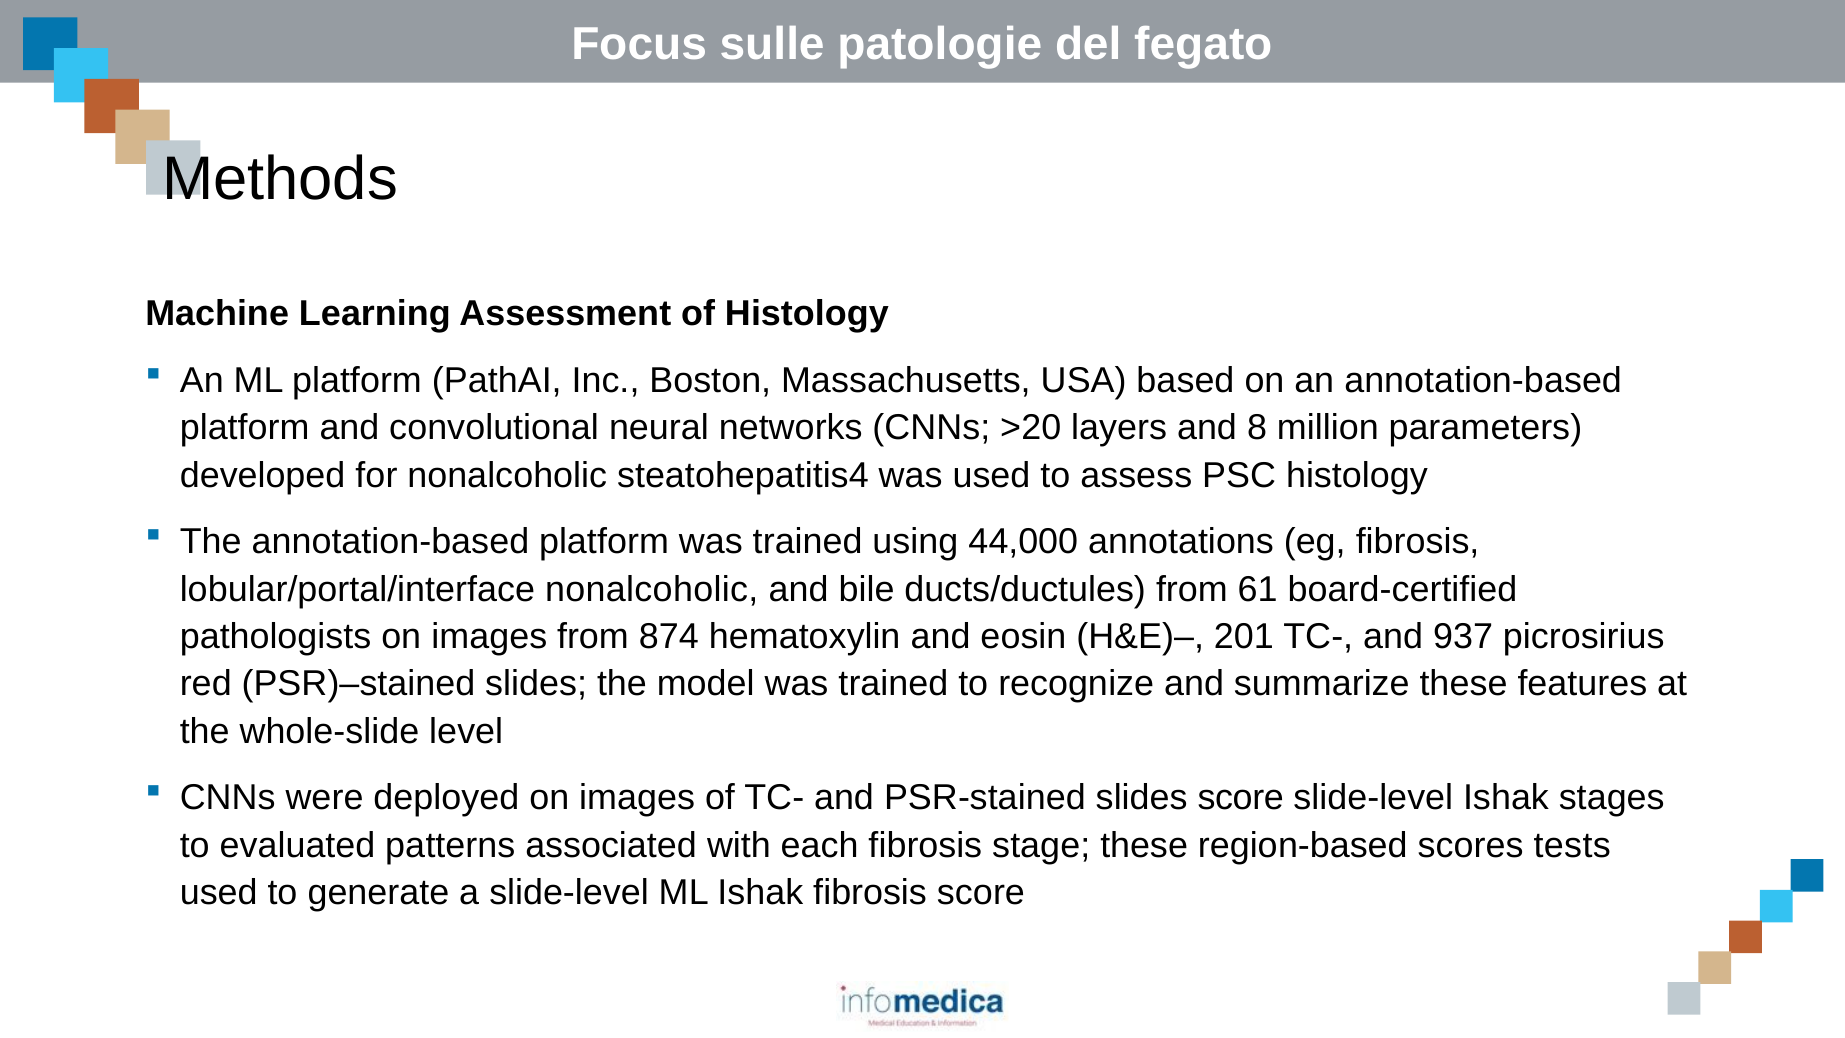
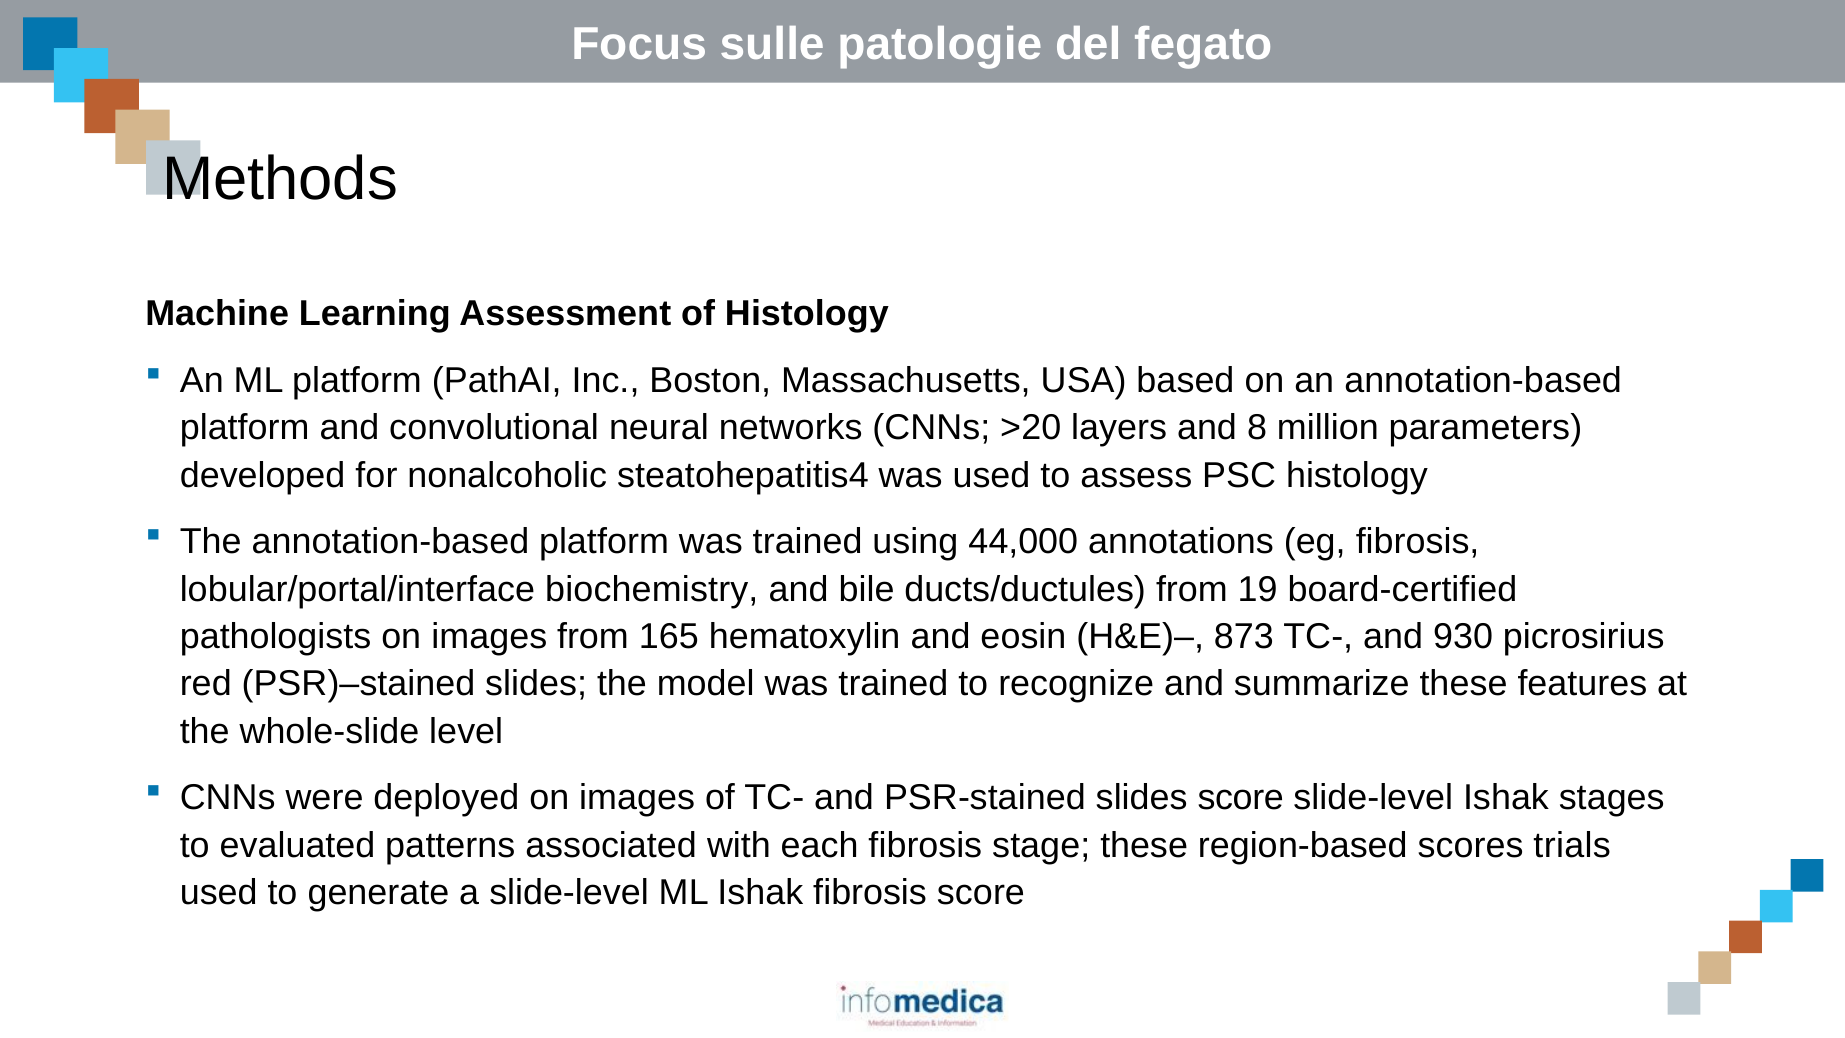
lobular/portal/interface nonalcoholic: nonalcoholic -> biochemistry (652, 589)
61: 61 -> 19 (1258, 589)
874: 874 -> 165 (669, 636)
201: 201 -> 873 (1244, 636)
937: 937 -> 930 (1463, 636)
tests: tests -> trials (1572, 845)
